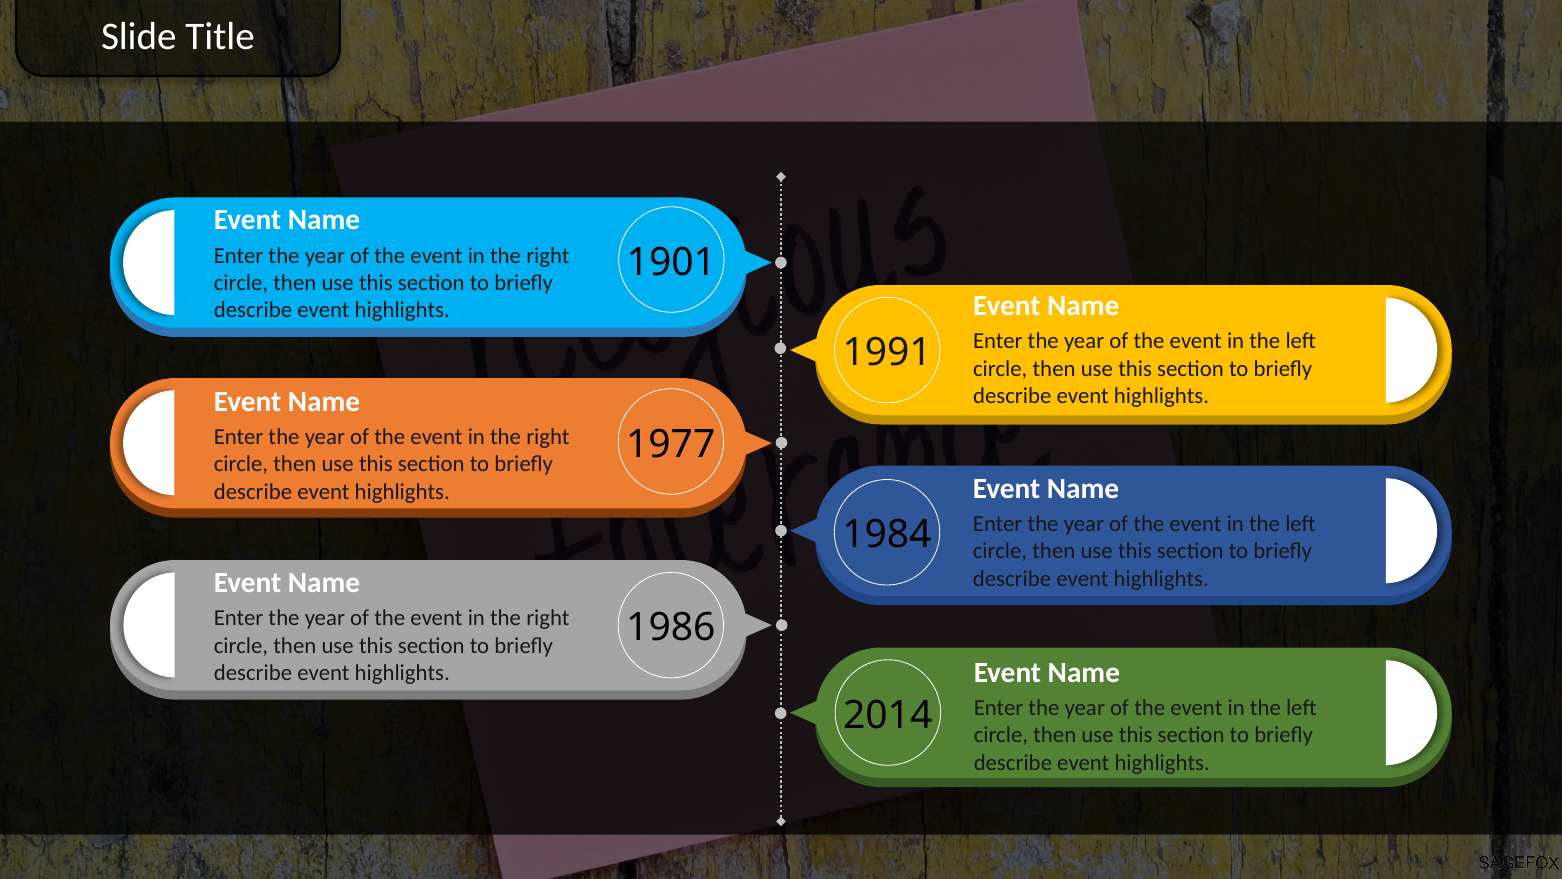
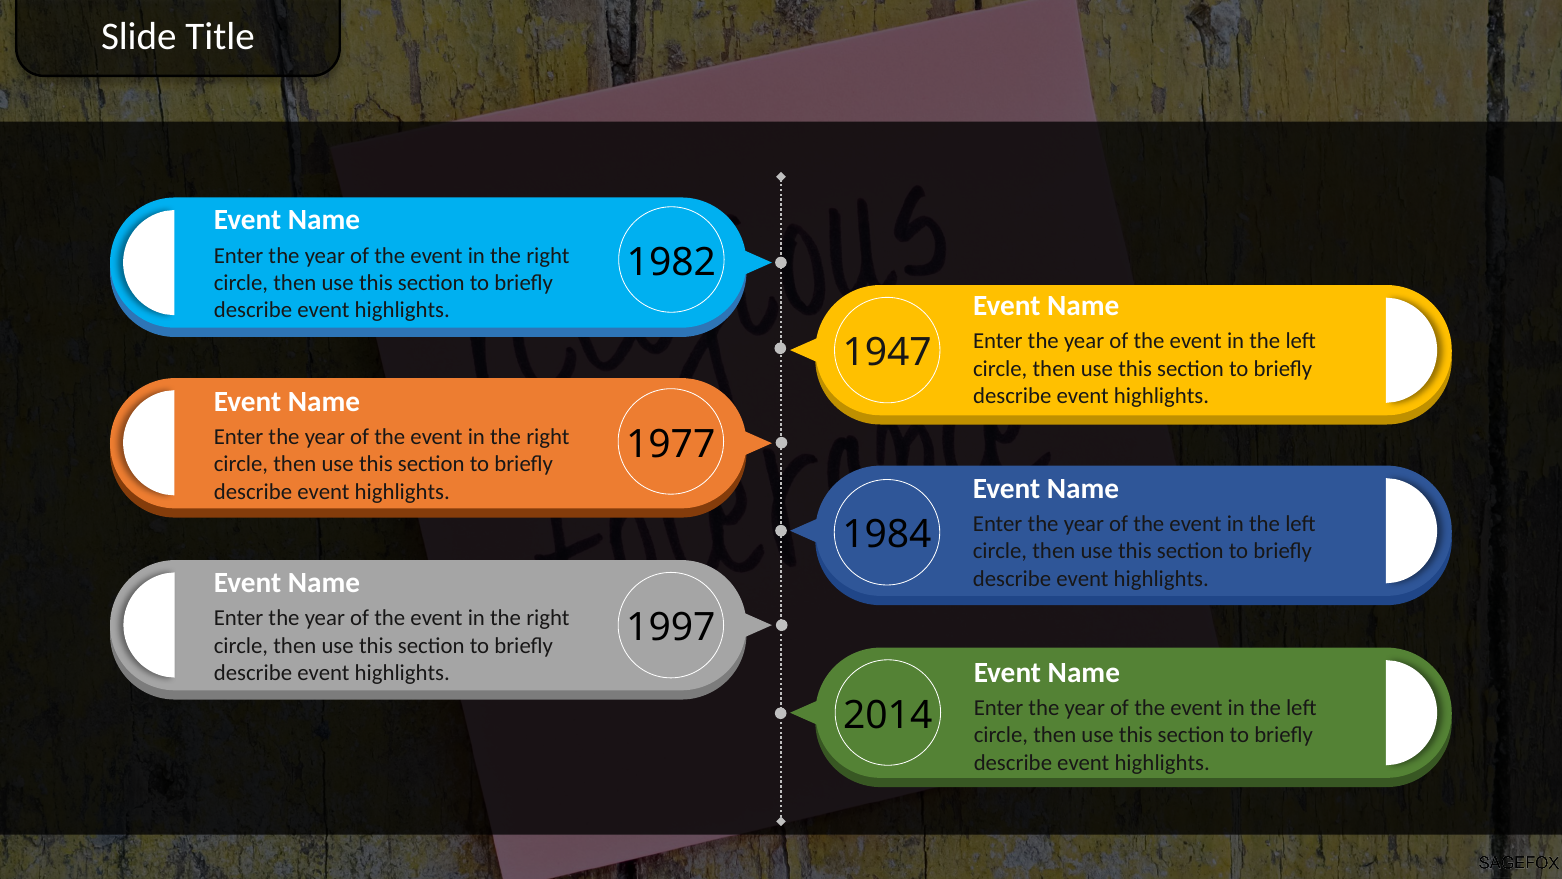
1901: 1901 -> 1982 (671, 262)
1991: 1991 -> 1947 (887, 353)
1986: 1986 -> 1997 (671, 628)
